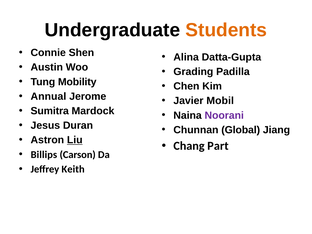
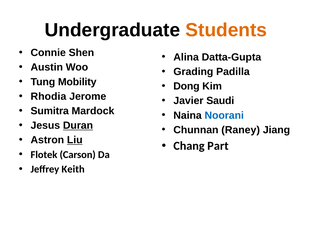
Chen: Chen -> Dong (186, 86)
Annual: Annual -> Rhodia (48, 96)
Mobil: Mobil -> Saudi (220, 101)
Noorani colour: purple -> blue (224, 115)
Duran underline: none -> present (78, 126)
Global: Global -> Raney (241, 130)
Billips: Billips -> Flotek (44, 155)
